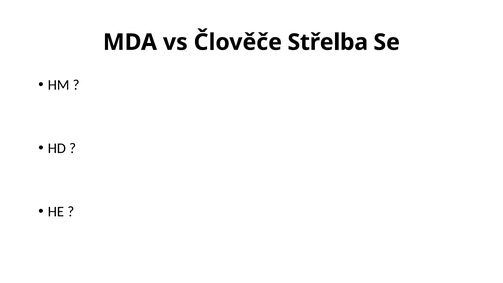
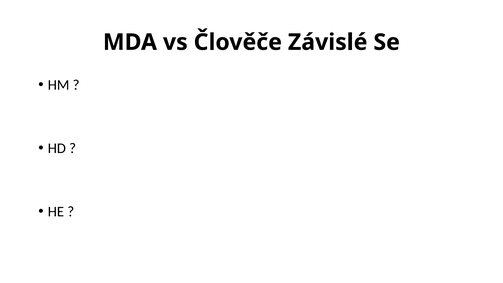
Střelba: Střelba -> Závislé (328, 42)
